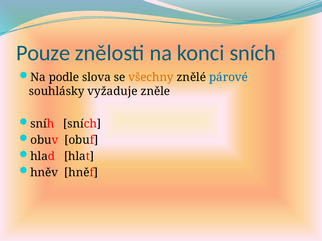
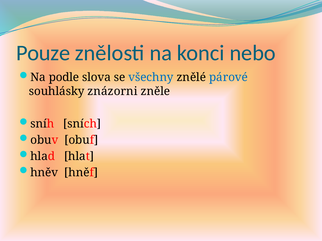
konci sních: sních -> nebo (253, 53)
všechny colour: orange -> blue (151, 78)
vyžaduje: vyžaduje -> znázorni (112, 91)
